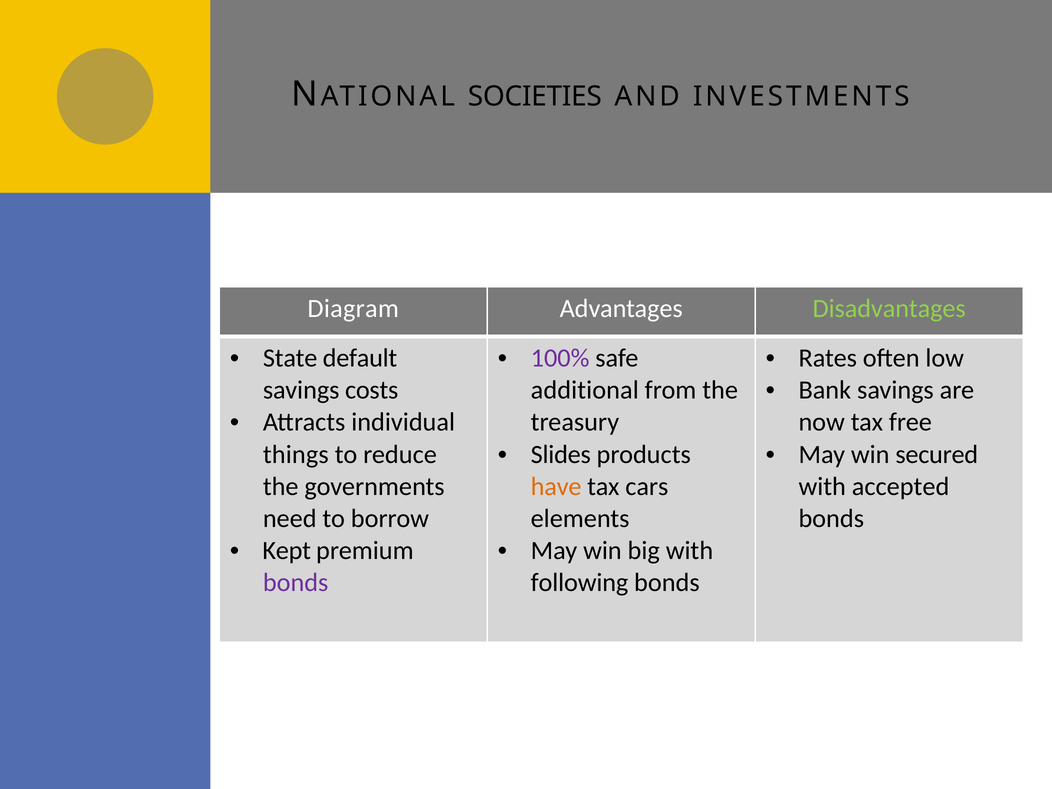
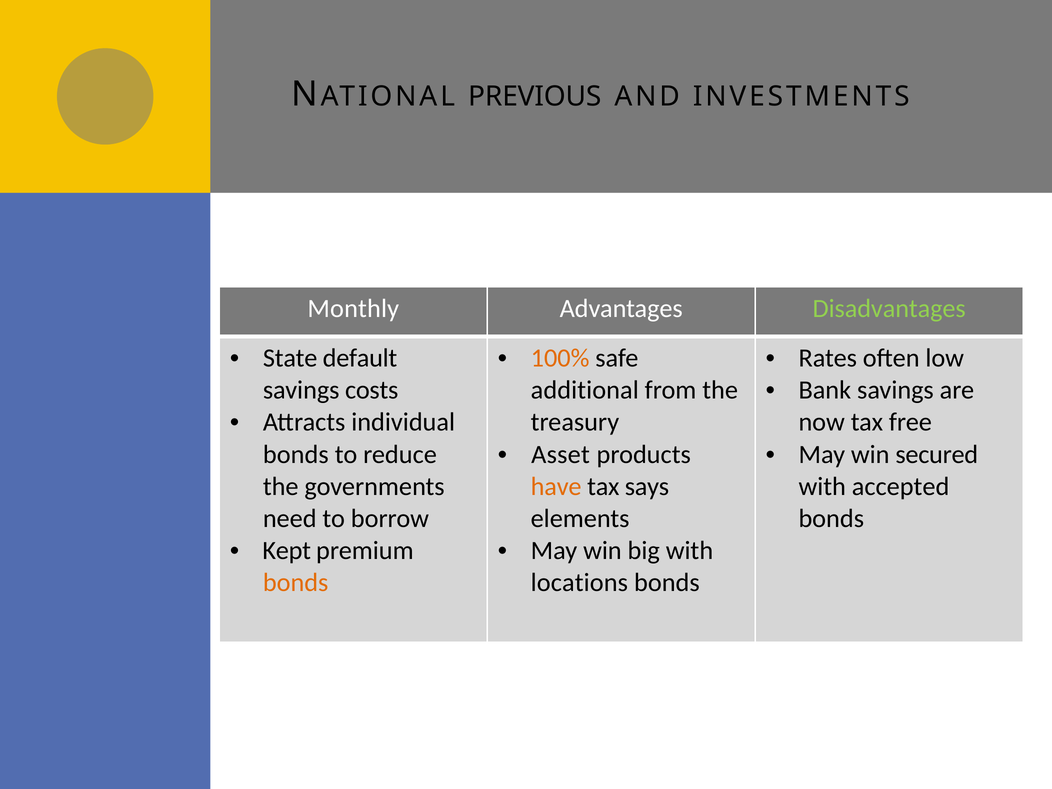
SOCIETIES: SOCIETIES -> PREVIOUS (535, 96)
Diagram: Diagram -> Monthly (353, 308)
100% colour: purple -> orange (560, 358)
Slides: Slides -> Asset (561, 454)
things: things -> bonds (296, 454)
cars: cars -> says (647, 486)
bonds colour: purple -> orange (296, 583)
following: following -> locations (579, 583)
